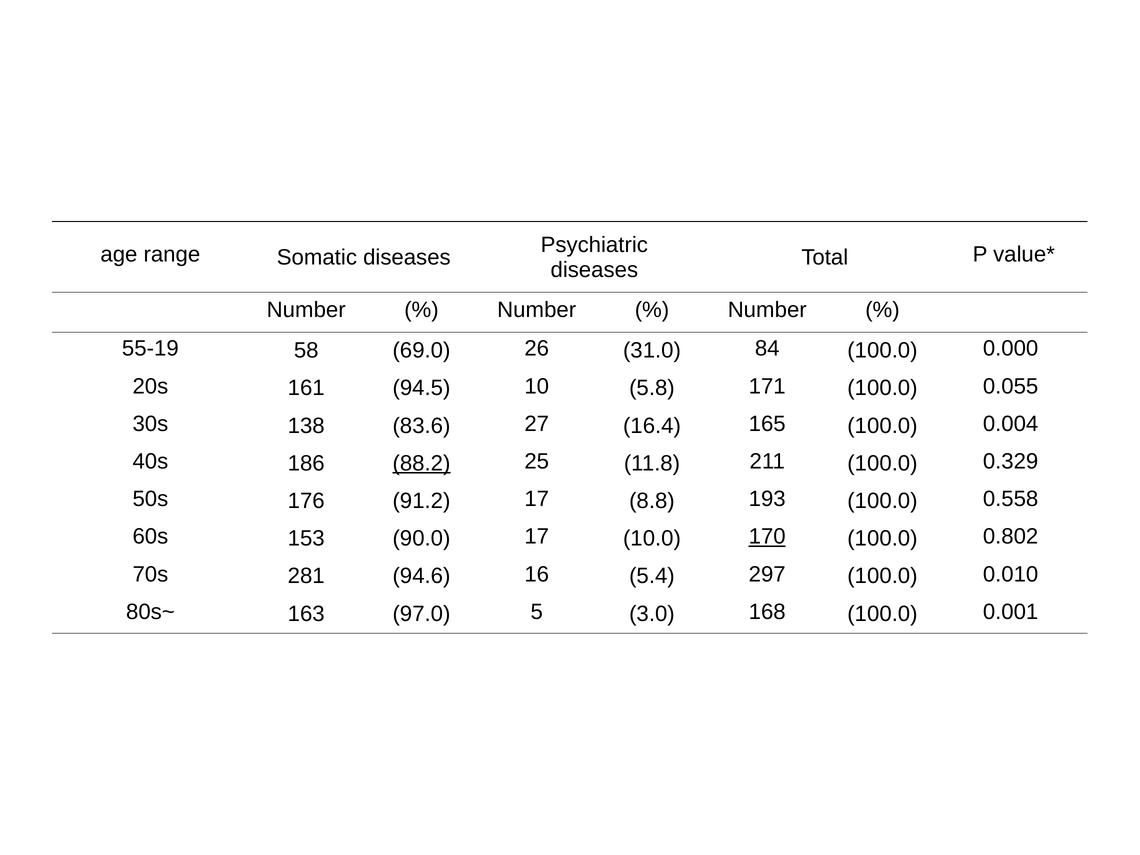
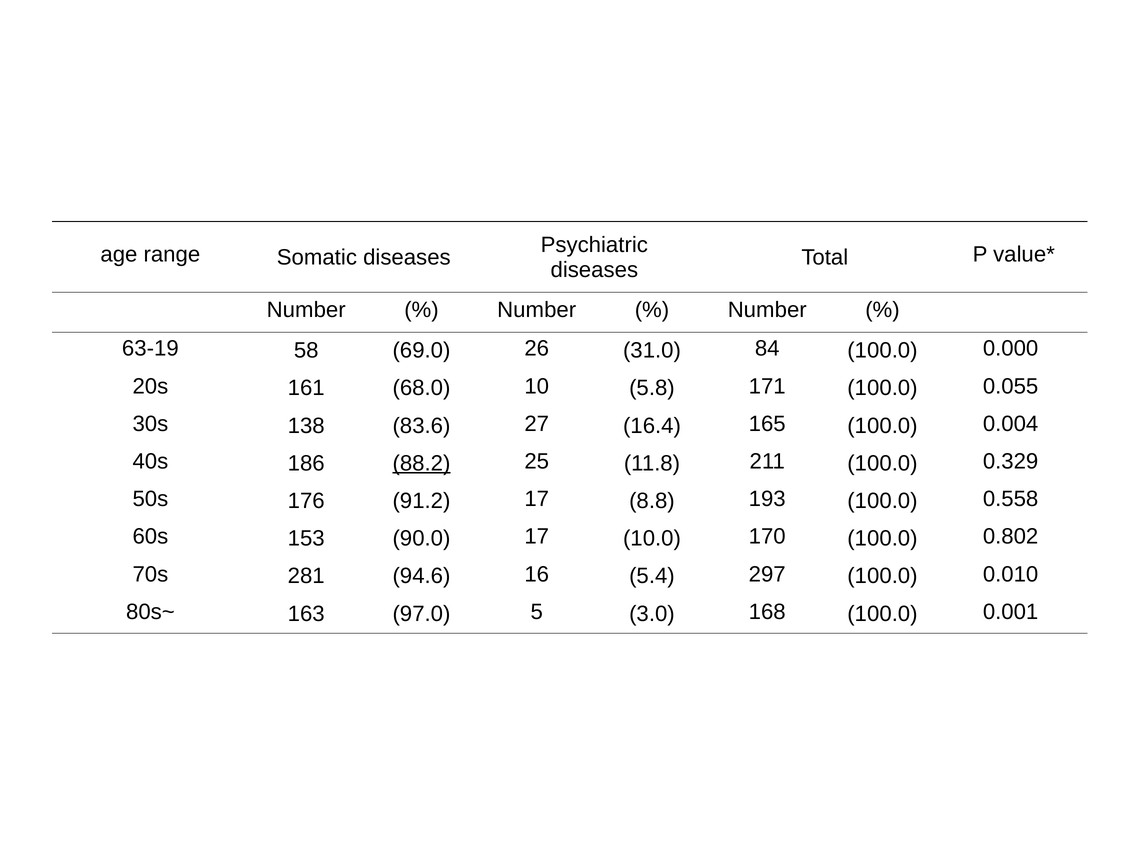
55-19: 55-19 -> 63-19 (150, 349)
94.5: 94.5 -> 68.0 (421, 388)
170 underline: present -> none (767, 537)
